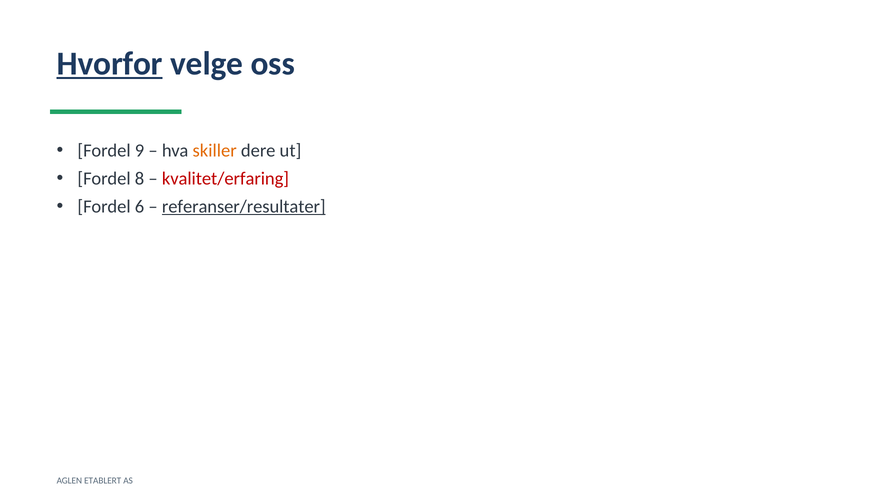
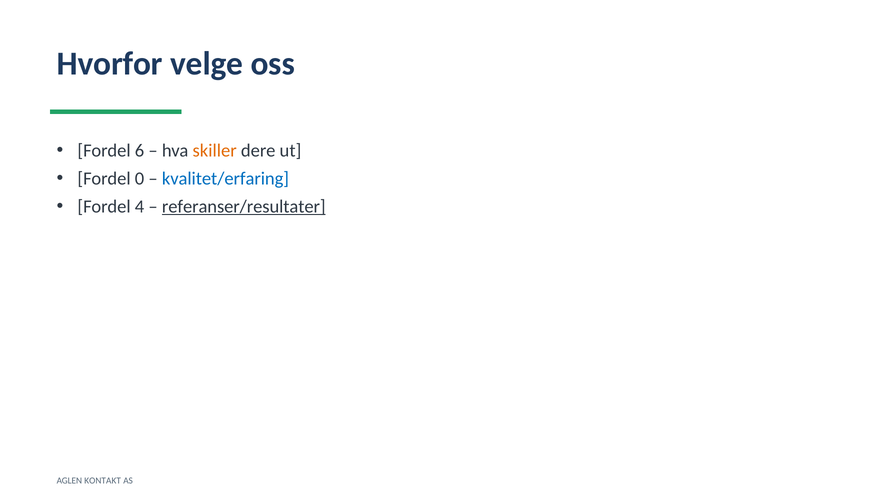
Hvorfor underline: present -> none (110, 64)
9: 9 -> 6 (140, 151)
8: 8 -> 0 (140, 179)
kvalitet/erfaring colour: red -> blue (225, 179)
6: 6 -> 4 (140, 206)
ETABLERT: ETABLERT -> KONTAKT (103, 480)
